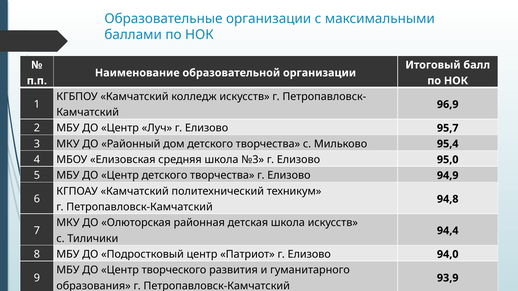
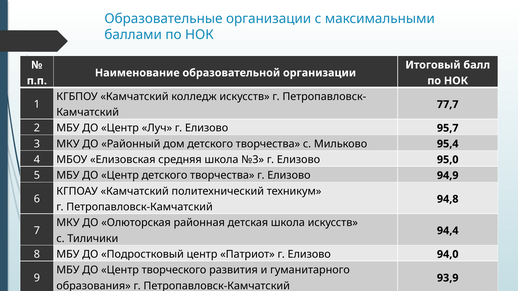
96,9: 96,9 -> 77,7 (448, 105)
